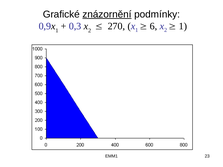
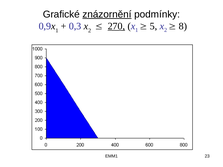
270 underline: none -> present (116, 26)
6: 6 -> 5 (154, 26)
1: 1 -> 8 (183, 26)
